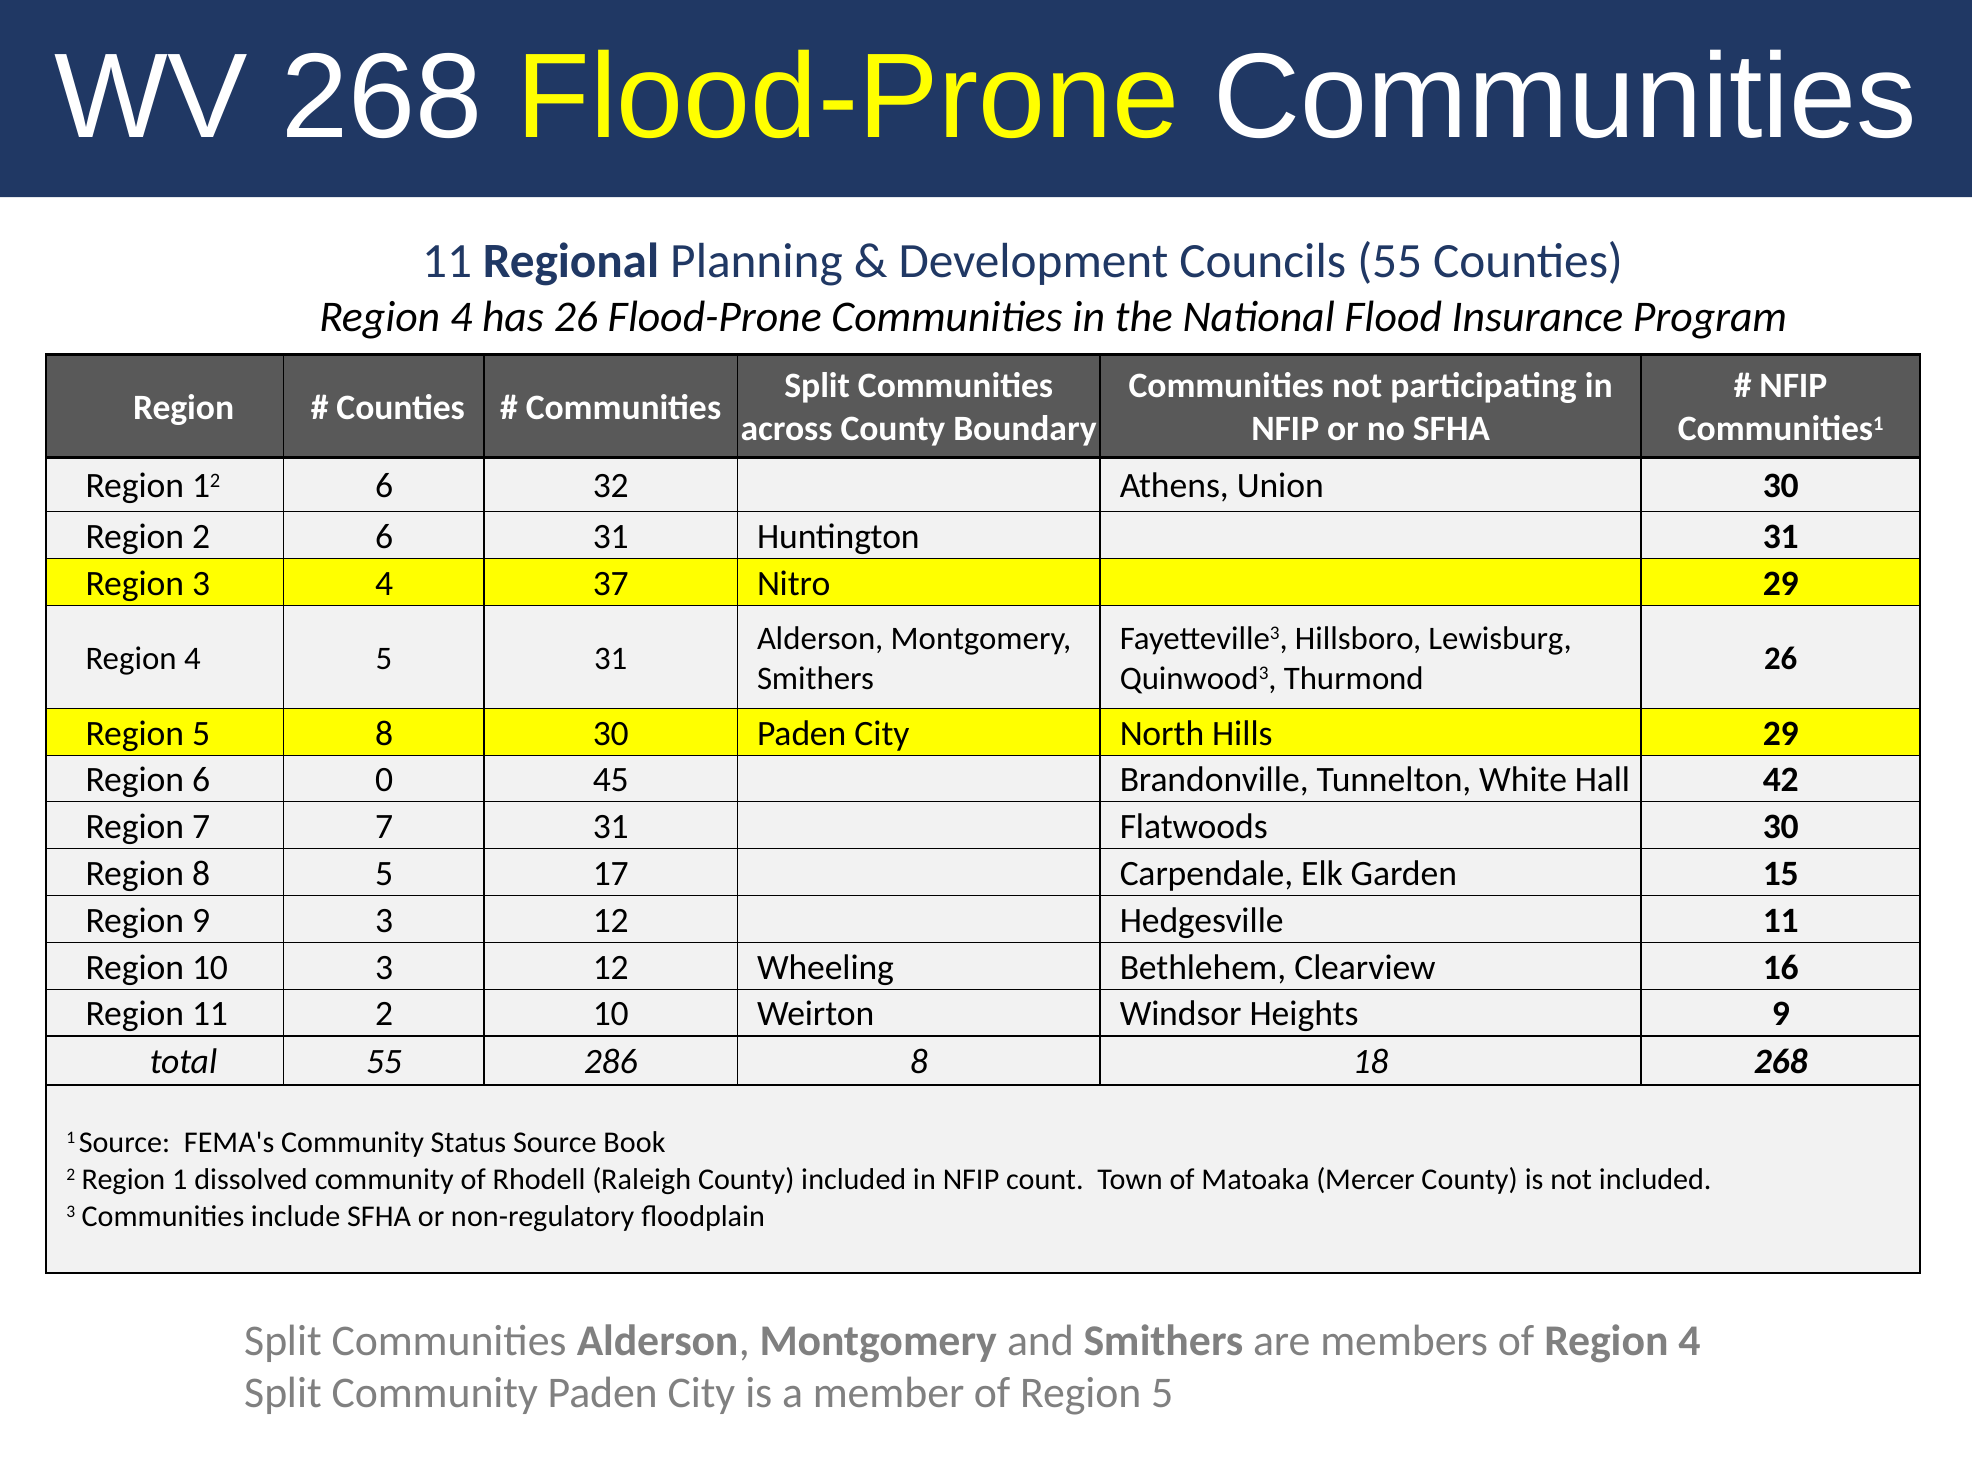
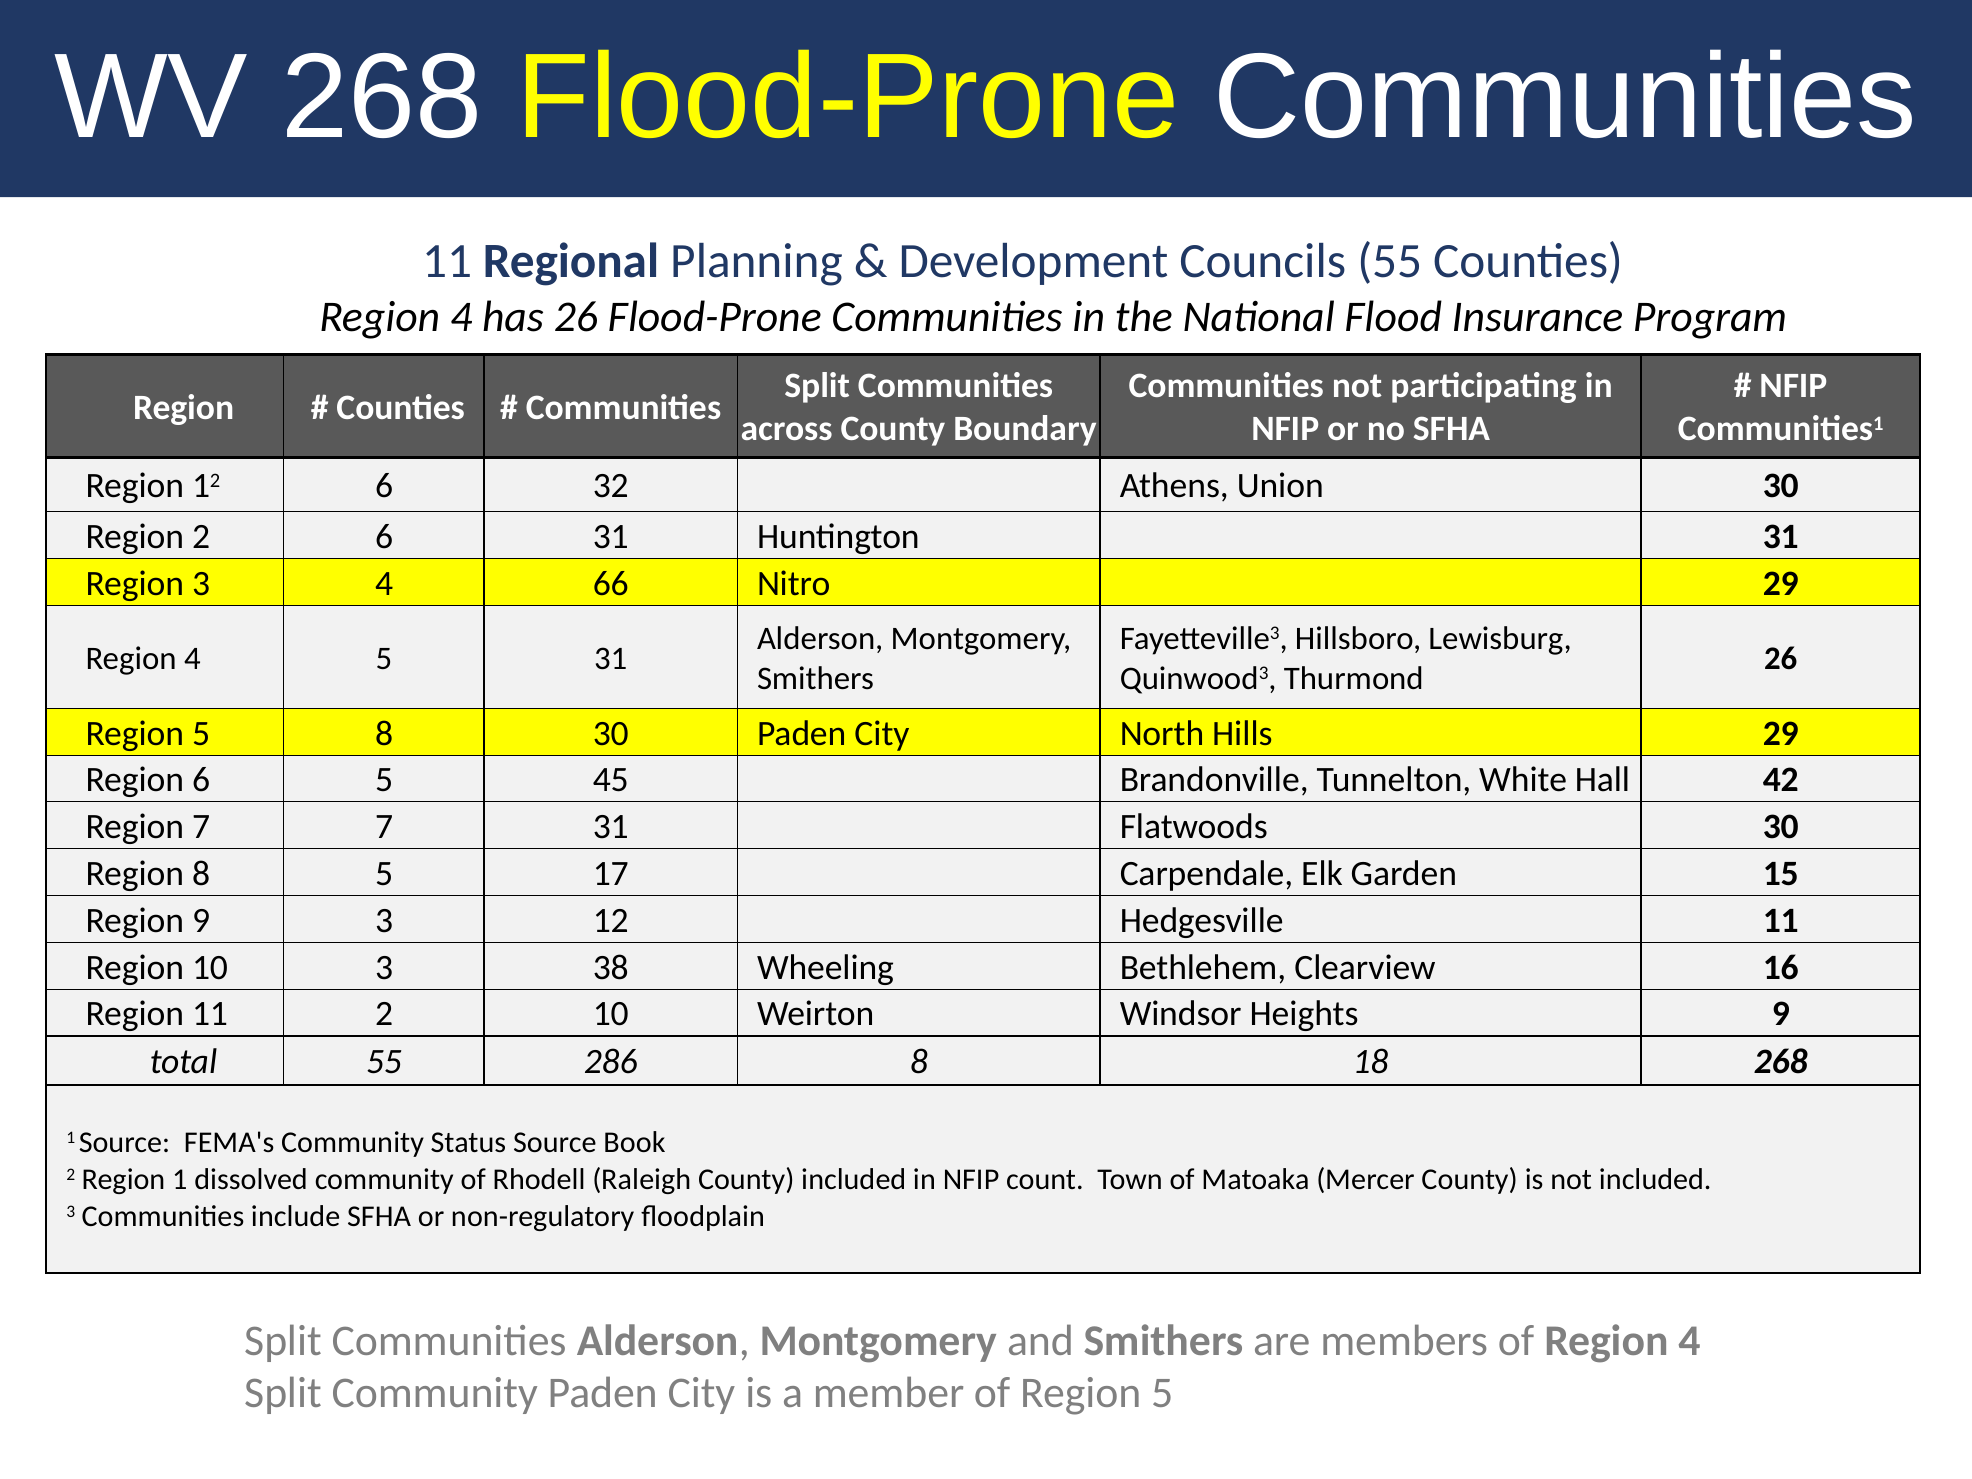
37: 37 -> 66 (611, 583)
6 0: 0 -> 5 (384, 780)
10 3 12: 12 -> 38 (611, 967)
